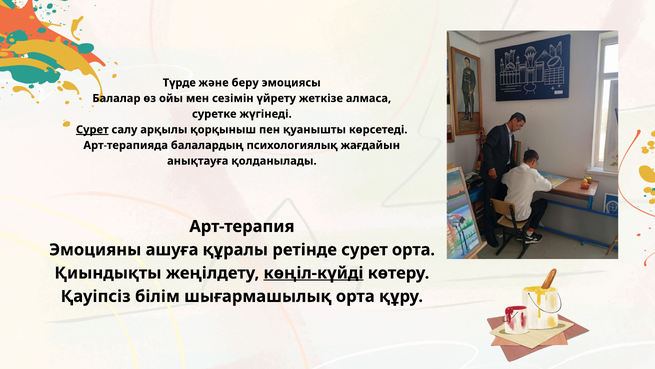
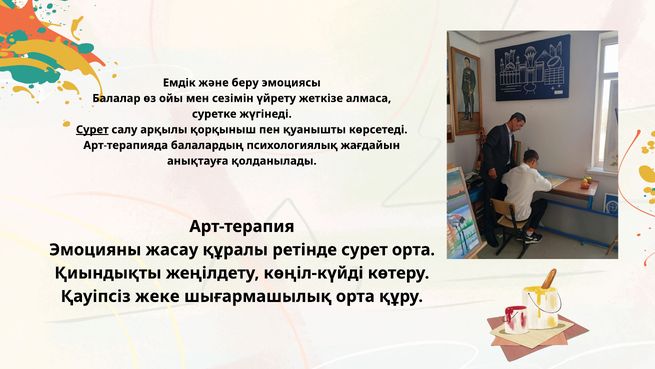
Түрде: Түрде -> Емдік (179, 83)
ашуға: ашуға -> жасау (172, 249)
көңіл-күйді underline: present -> none (314, 273)
білім: білім -> жеке (157, 296)
